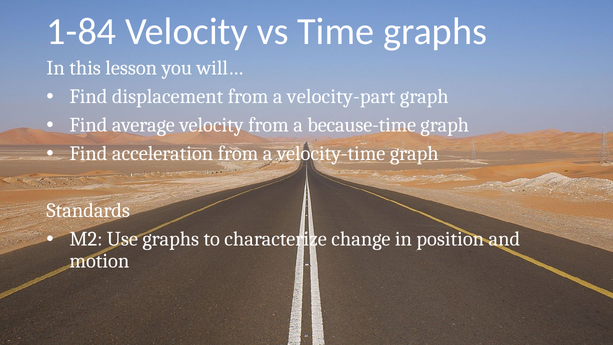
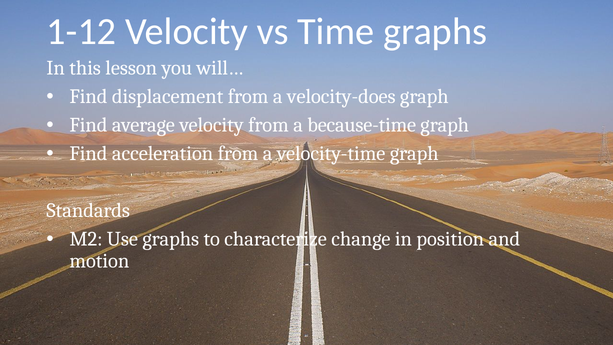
1-84: 1-84 -> 1-12 (81, 32)
velocity-part: velocity-part -> velocity-does (341, 97)
